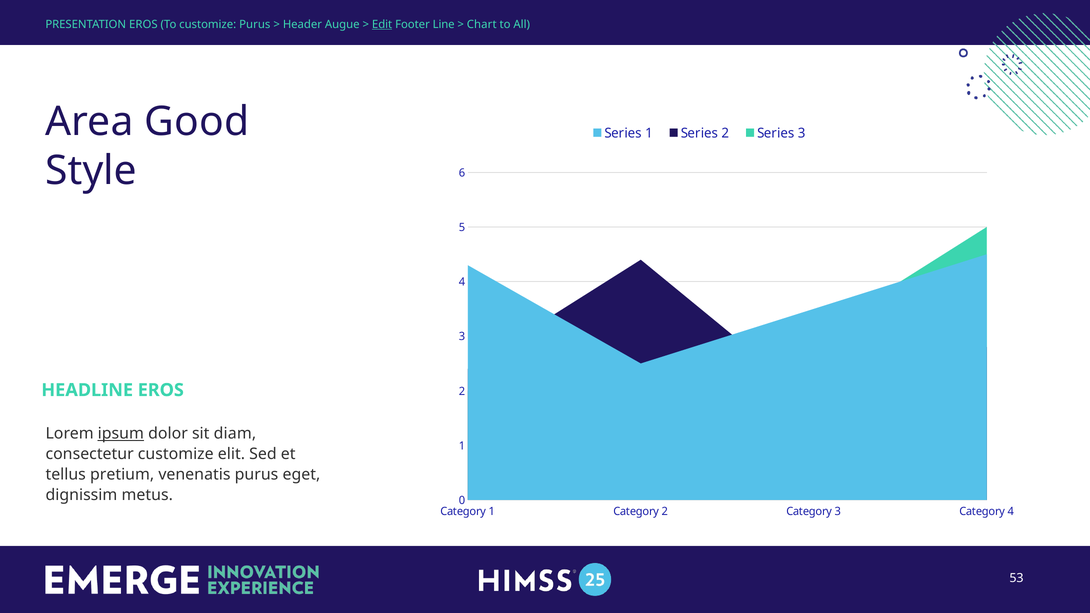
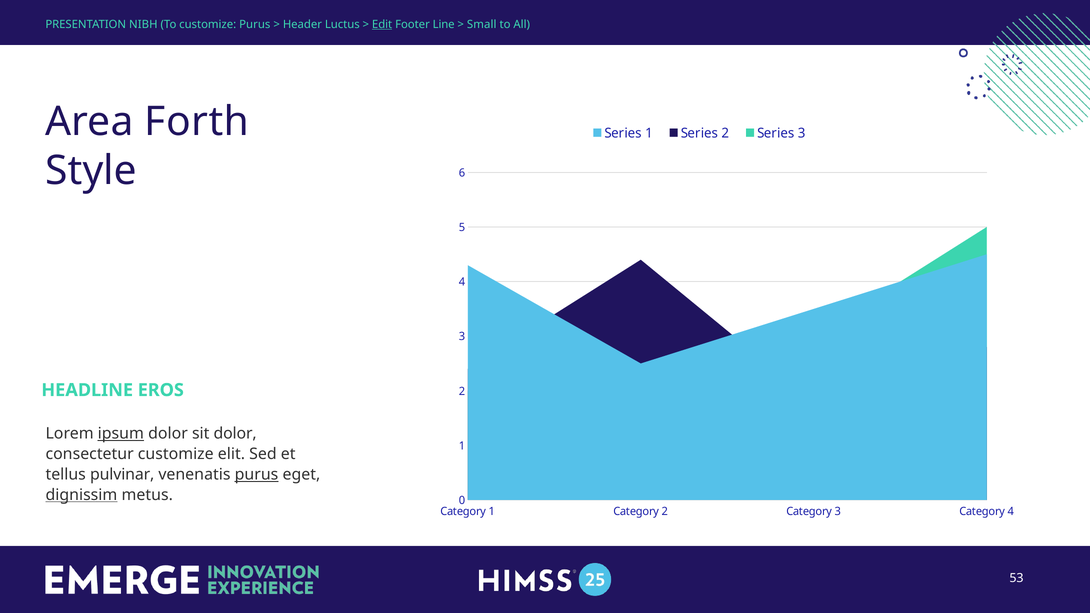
PRESENTATION EROS: EROS -> NIBH (143, 24)
Augue: Augue -> Luctus (342, 24)
Chart: Chart -> Small (482, 24)
Good: Good -> Forth (197, 122)
sit diam: diam -> dolor (235, 434)
pretium: pretium -> pulvinar (122, 475)
purus underline: none -> present (256, 475)
dignissim underline: none -> present (81, 495)
